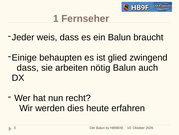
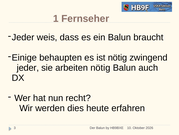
ist glied: glied -> nötig (117, 57)
dass: dass -> jeder (28, 67)
